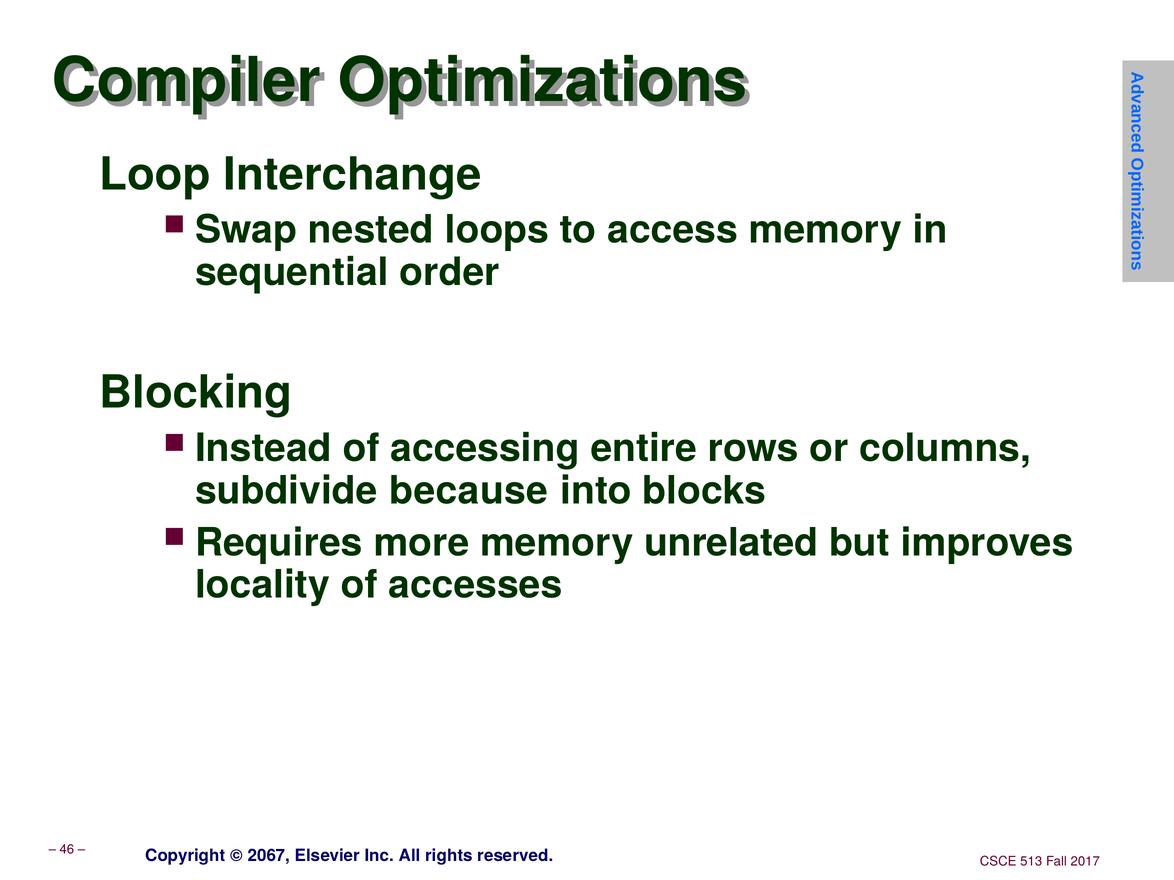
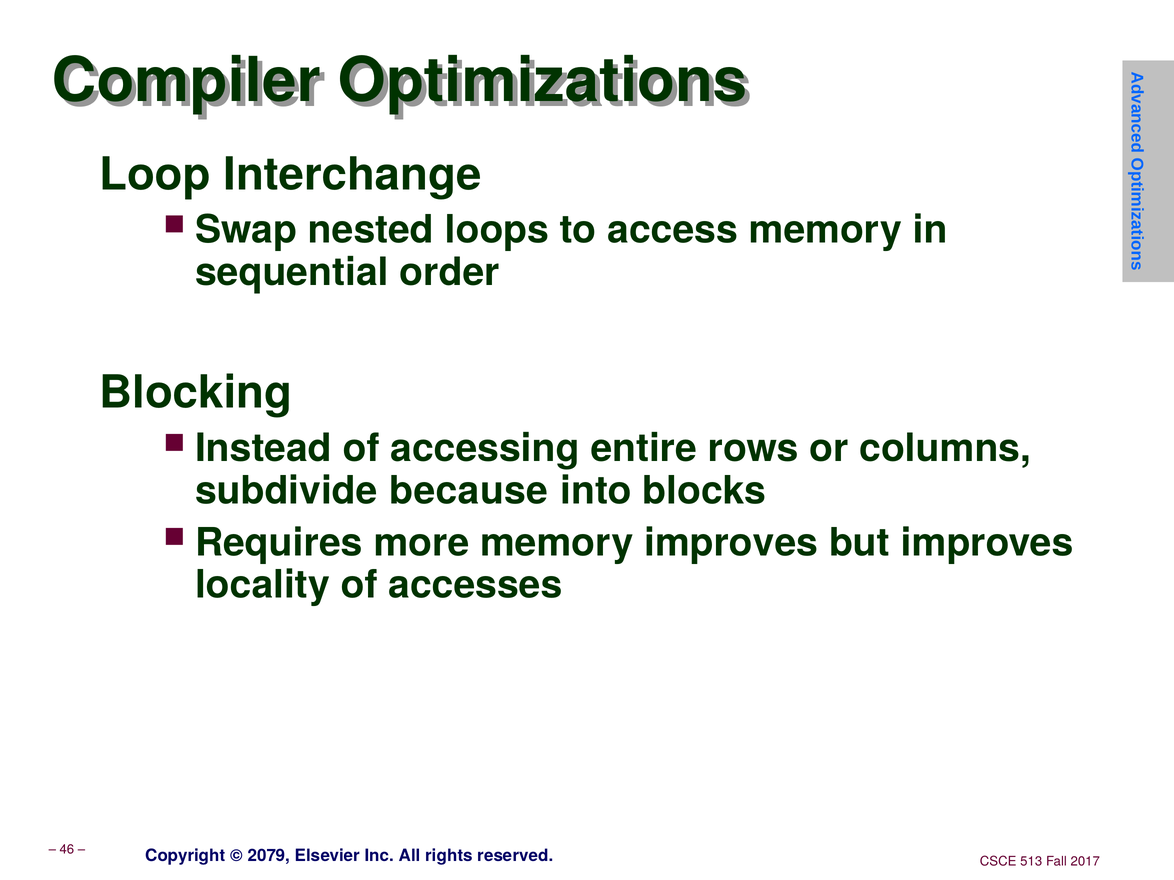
memory unrelated: unrelated -> improves (731, 543)
2067: 2067 -> 2079 (269, 856)
